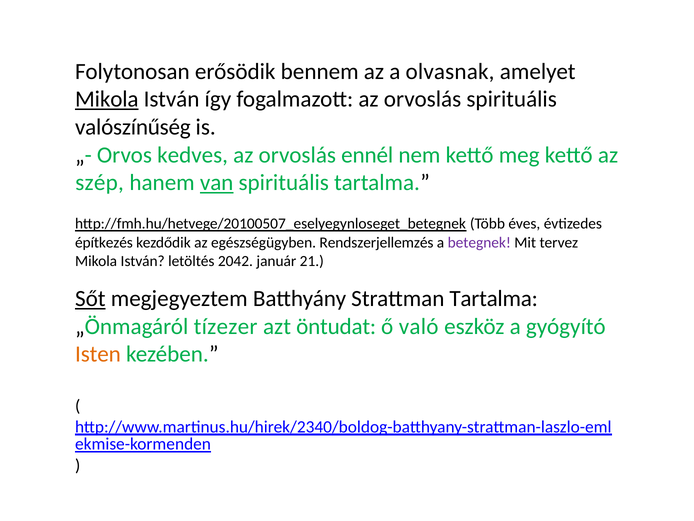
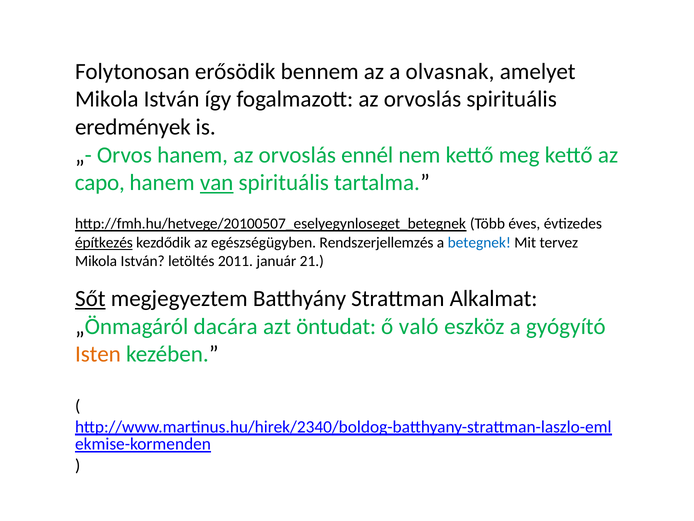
Mikola underline: present -> none (107, 99)
valószínűség: valószínűség -> eredmények (133, 127)
Orvos kedves: kedves -> hanem (193, 155)
szép: szép -> capo (100, 183)
építkezés underline: none -> present (104, 242)
betegnek colour: purple -> blue (479, 242)
2042: 2042 -> 2011 (235, 261)
Strattman Tartalma: Tartalma -> Alkalmat (494, 298)
tízezer: tízezer -> dacára (226, 326)
